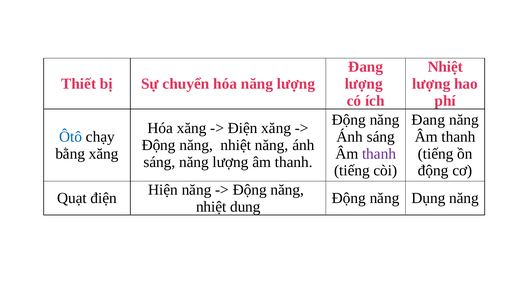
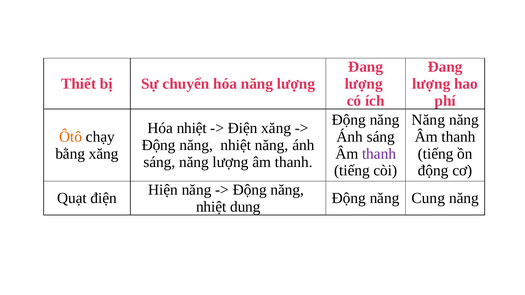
Nhiệt: Nhiệt -> Đang (445, 67)
Đang: Đang -> Năng (428, 120)
Hóa xăng: xăng -> nhiệt (192, 128)
Ôtô colour: blue -> orange (71, 137)
Dụng: Dụng -> Cung (428, 198)
